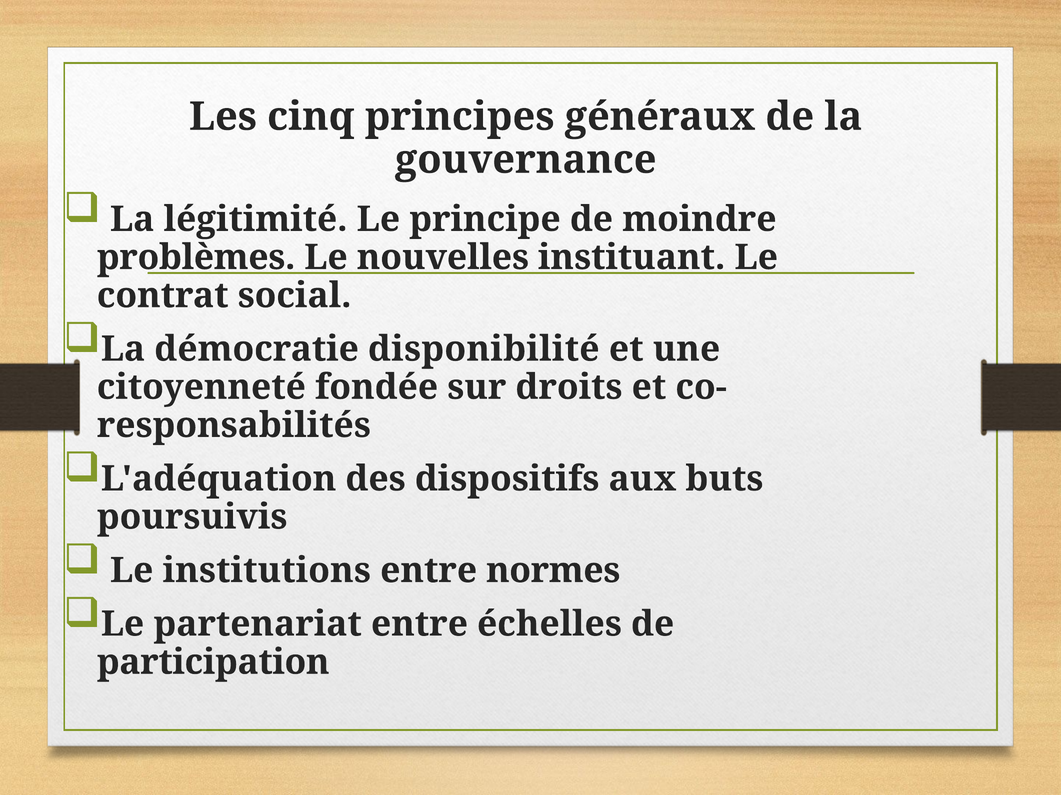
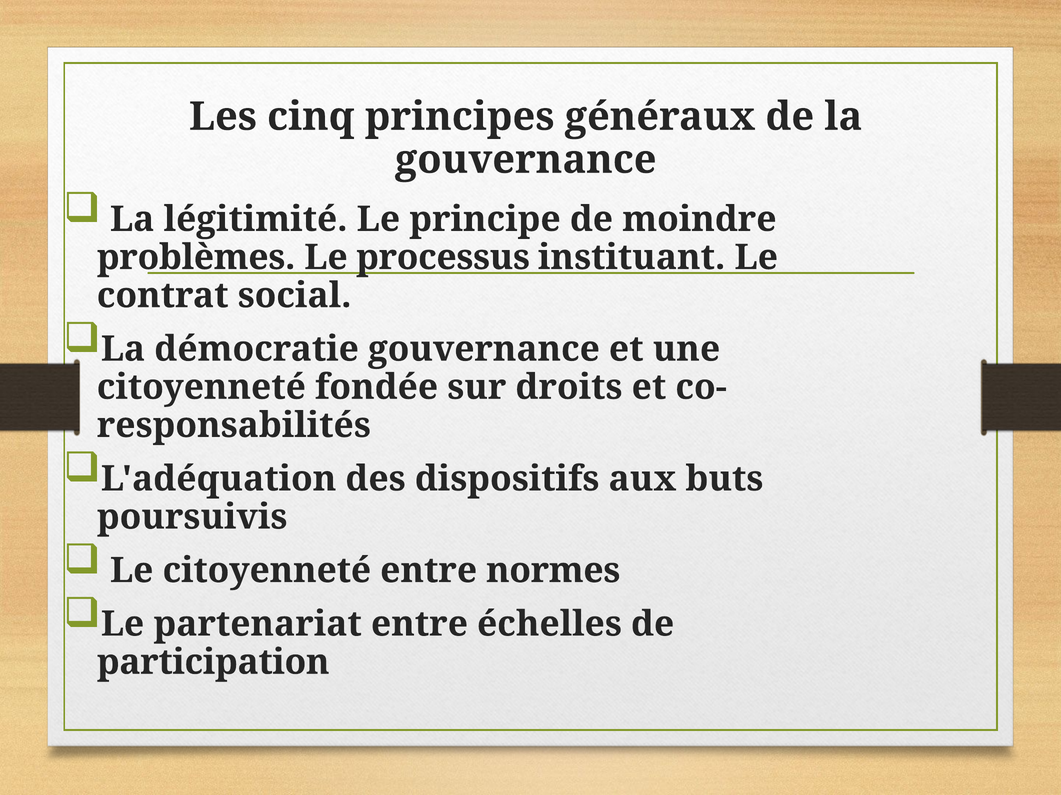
nouvelles: nouvelles -> processus (443, 258)
démocratie disponibilité: disponibilité -> gouvernance (484, 349)
Le institutions: institutions -> citoyenneté (267, 571)
